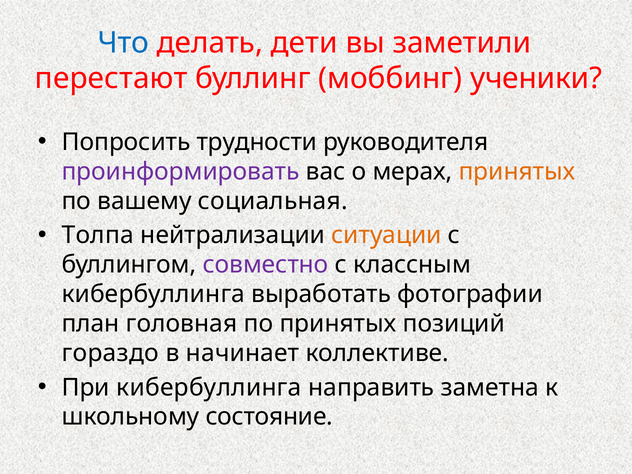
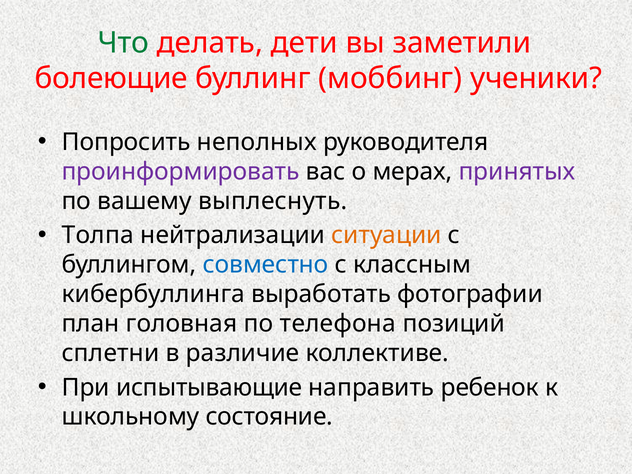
Что colour: blue -> green (123, 43)
перестают: перестают -> болеющие (111, 78)
трудности: трудности -> неполных (257, 142)
принятых colour: orange -> purple (517, 172)
социальная: социальная -> выплеснуть (273, 201)
совместно colour: purple -> blue (266, 265)
по принятых: принятых -> телефона (338, 324)
гораздо: гораздо -> сплетни (110, 353)
начинает: начинает -> различие (243, 353)
При кибербуллинга: кибербуллинга -> испытывающие (209, 387)
заметна: заметна -> ребенок (490, 387)
